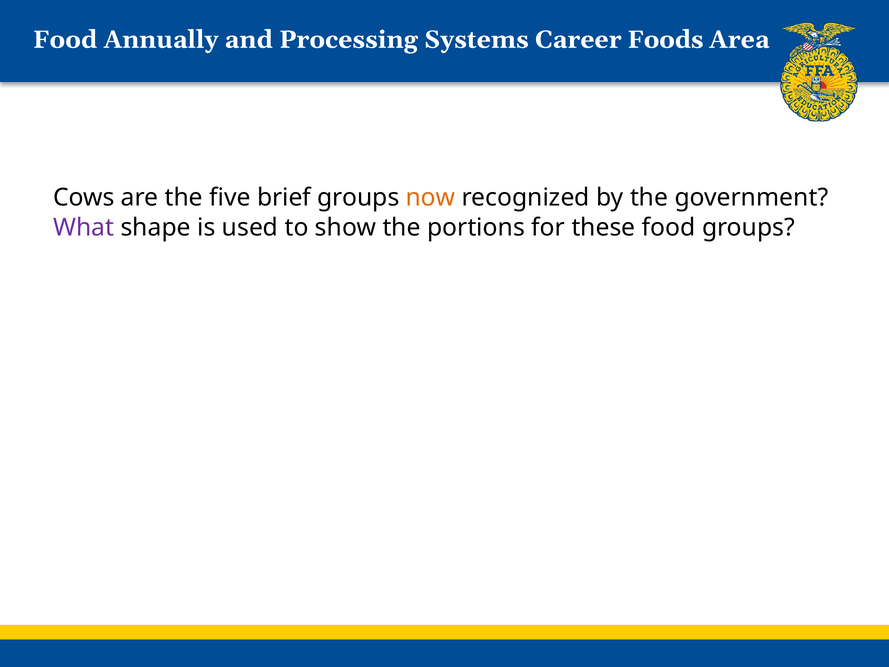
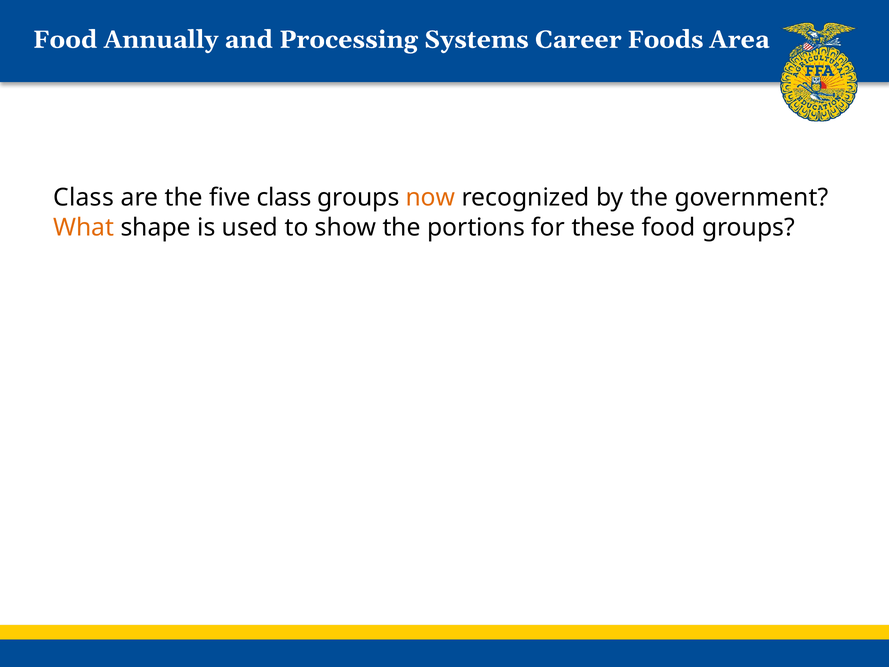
Cows: Cows -> Class (84, 198)
five brief: brief -> class (284, 198)
What colour: purple -> orange (84, 227)
